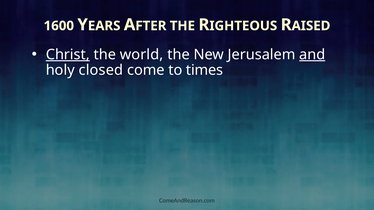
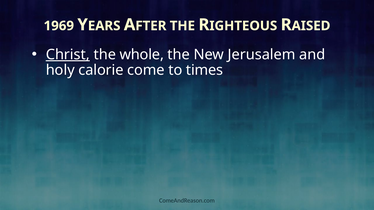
1600: 1600 -> 1969 (59, 26)
world: world -> whole (142, 55)
and underline: present -> none (312, 55)
closed: closed -> calorie (101, 70)
